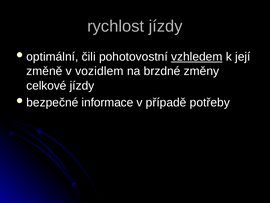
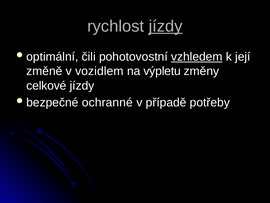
jízdy underline: none -> present (166, 26)
brzdné: brzdné -> výpletu (162, 71)
informace: informace -> ochranné (107, 102)
